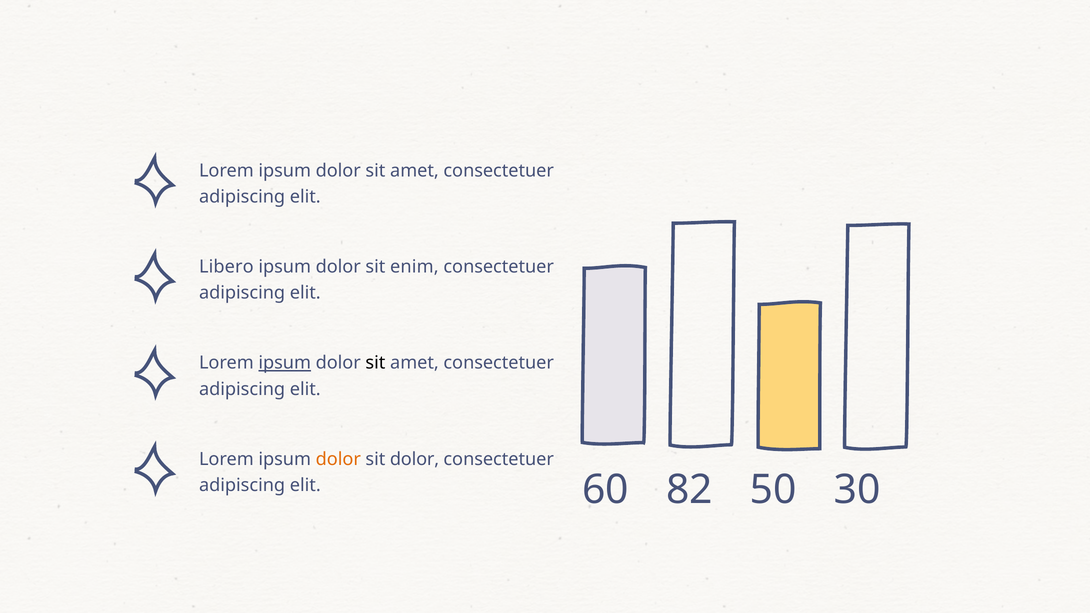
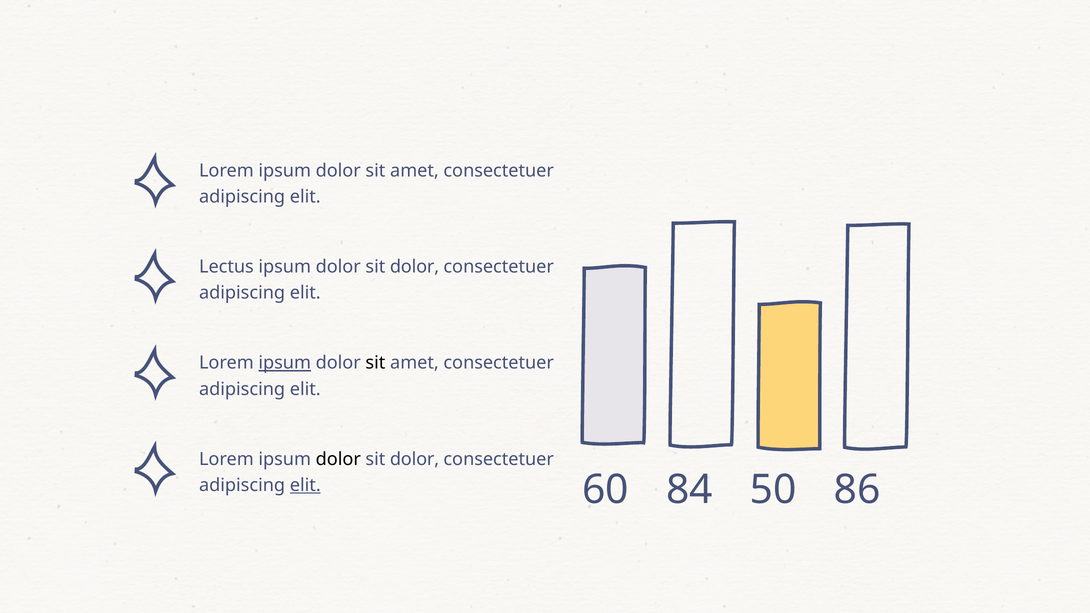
Libero: Libero -> Lectus (226, 267)
enim: enim -> dolor (415, 267)
dolor colour: orange -> black (338, 459)
82: 82 -> 84 (689, 490)
30: 30 -> 86 (857, 490)
elit underline: none -> present (305, 485)
